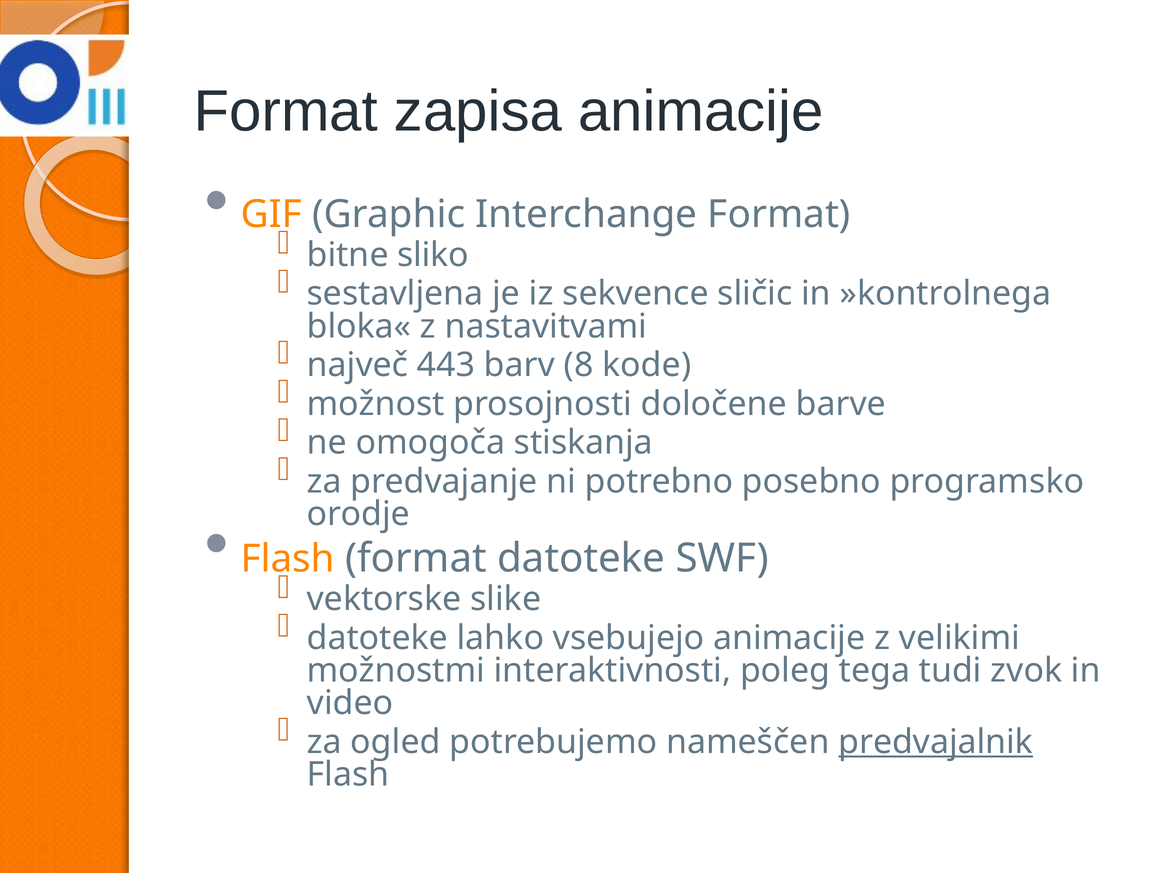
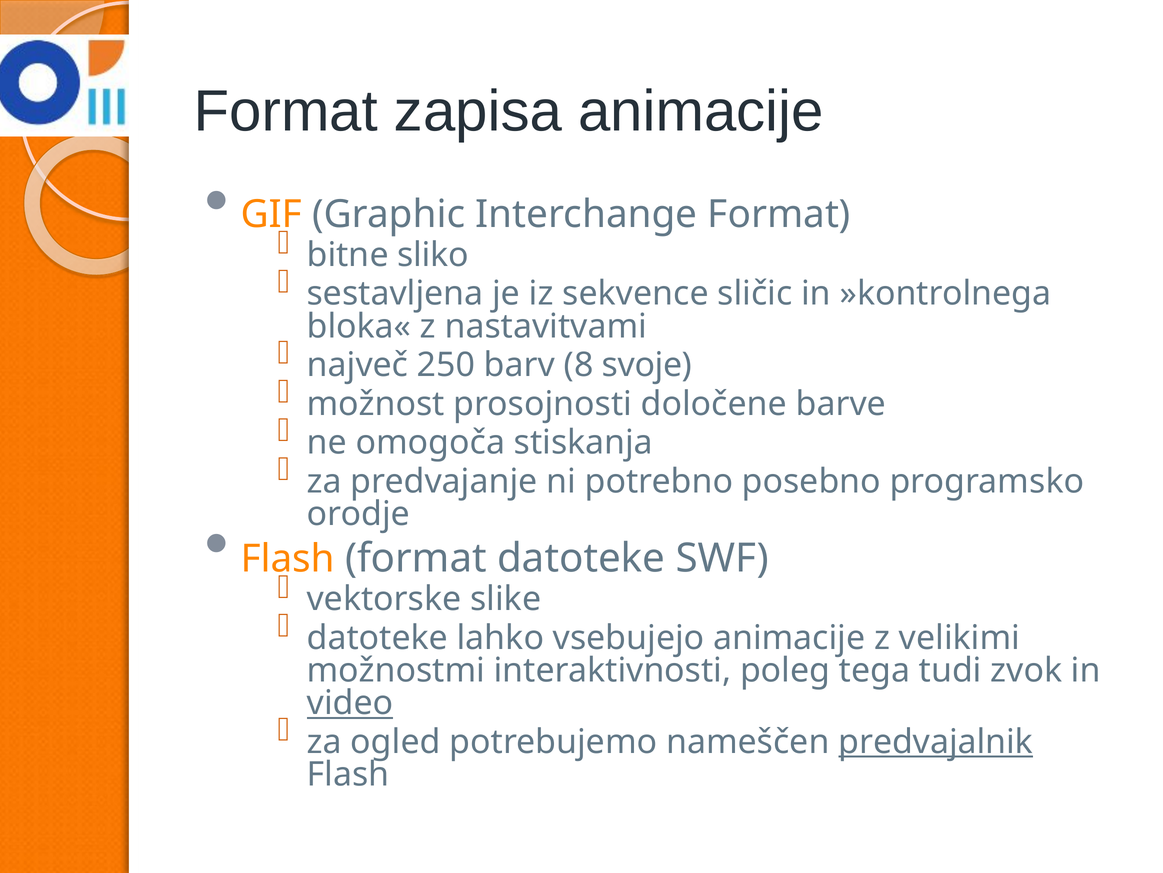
443: 443 -> 250 (446, 365)
kode: kode -> svoje (647, 365)
video underline: none -> present (350, 703)
